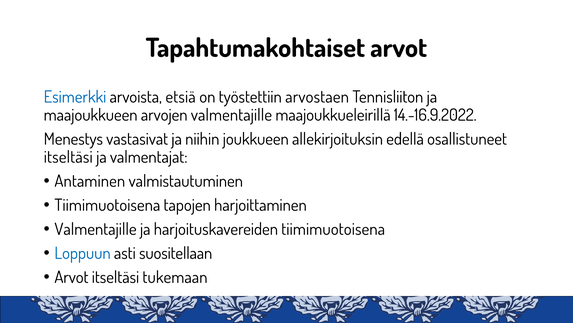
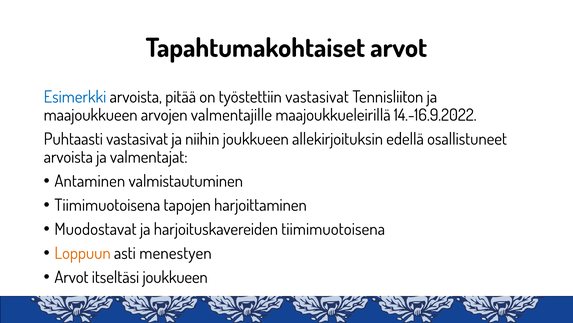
etsiä: etsiä -> pitää (181, 97)
työstettiin arvostaen: arvostaen -> vastasivat (317, 97)
Menestys: Menestys -> Puhtaasti (73, 139)
itseltäsi: itseltäsi -> arvoista (68, 157)
Valmentajille: Valmentajille -> Muodostavat (95, 229)
Loppuun colour: blue -> orange (83, 253)
suositellaan: suositellaan -> menestyen (175, 253)
itseltäsi tukemaan: tukemaan -> joukkueen (175, 277)
